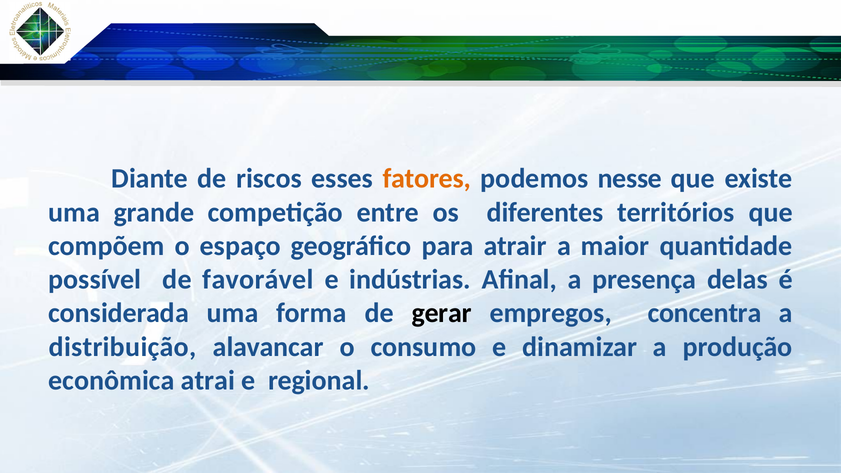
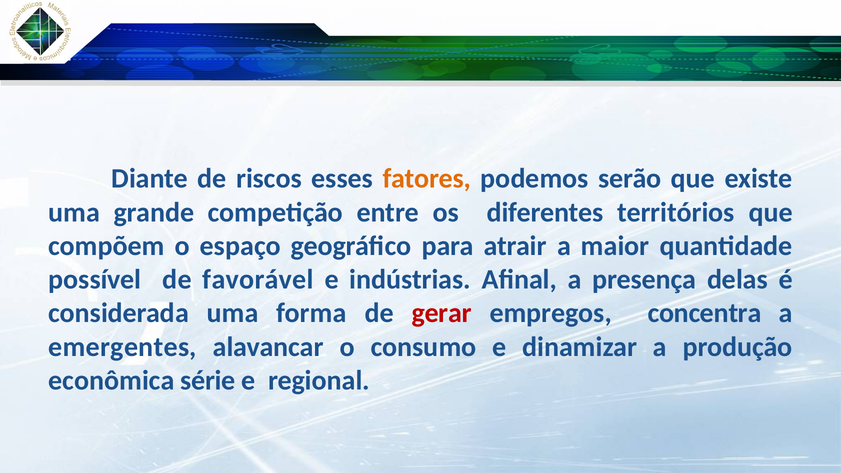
nesse: nesse -> serão (630, 179)
gerar colour: black -> red (442, 313)
distribuição: distribuição -> emergentes (123, 347)
atrai: atrai -> série (208, 381)
